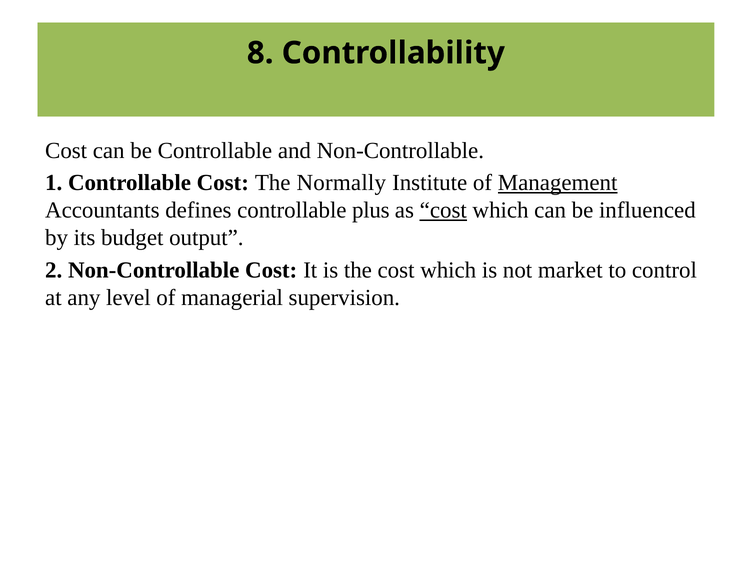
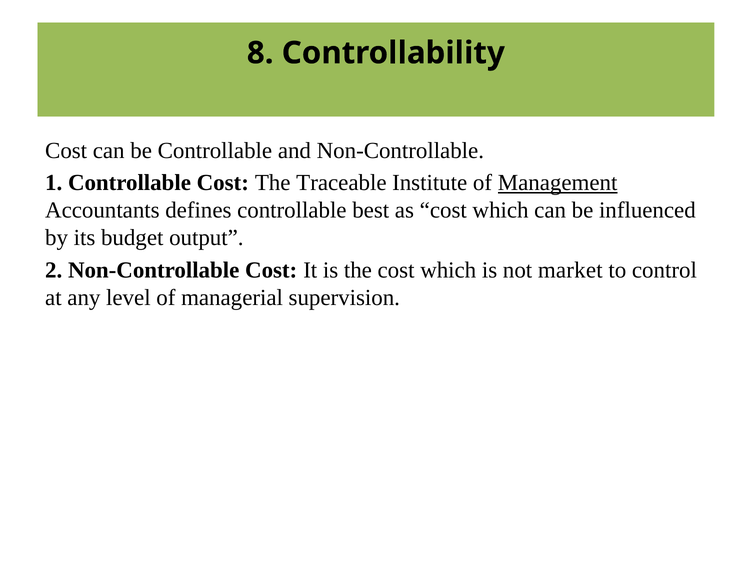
Normally: Normally -> Traceable (341, 183)
plus: plus -> best (371, 210)
cost underline: present -> none (443, 210)
